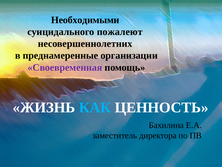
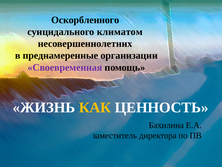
Необходимыми: Необходимыми -> Оскорбленного (85, 20)
пожалеют: пожалеют -> климатом (120, 32)
КАК colour: light blue -> yellow (95, 107)
